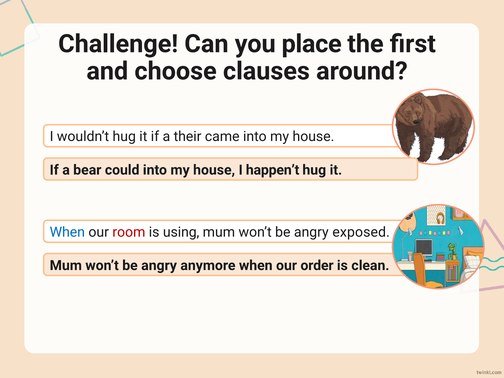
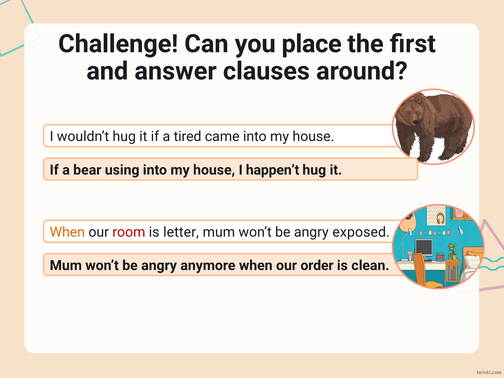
choose: choose -> answer (176, 71)
their: their -> tired (188, 137)
could: could -> using (122, 170)
When colour: blue -> orange (67, 232)
using: using -> letter (181, 232)
